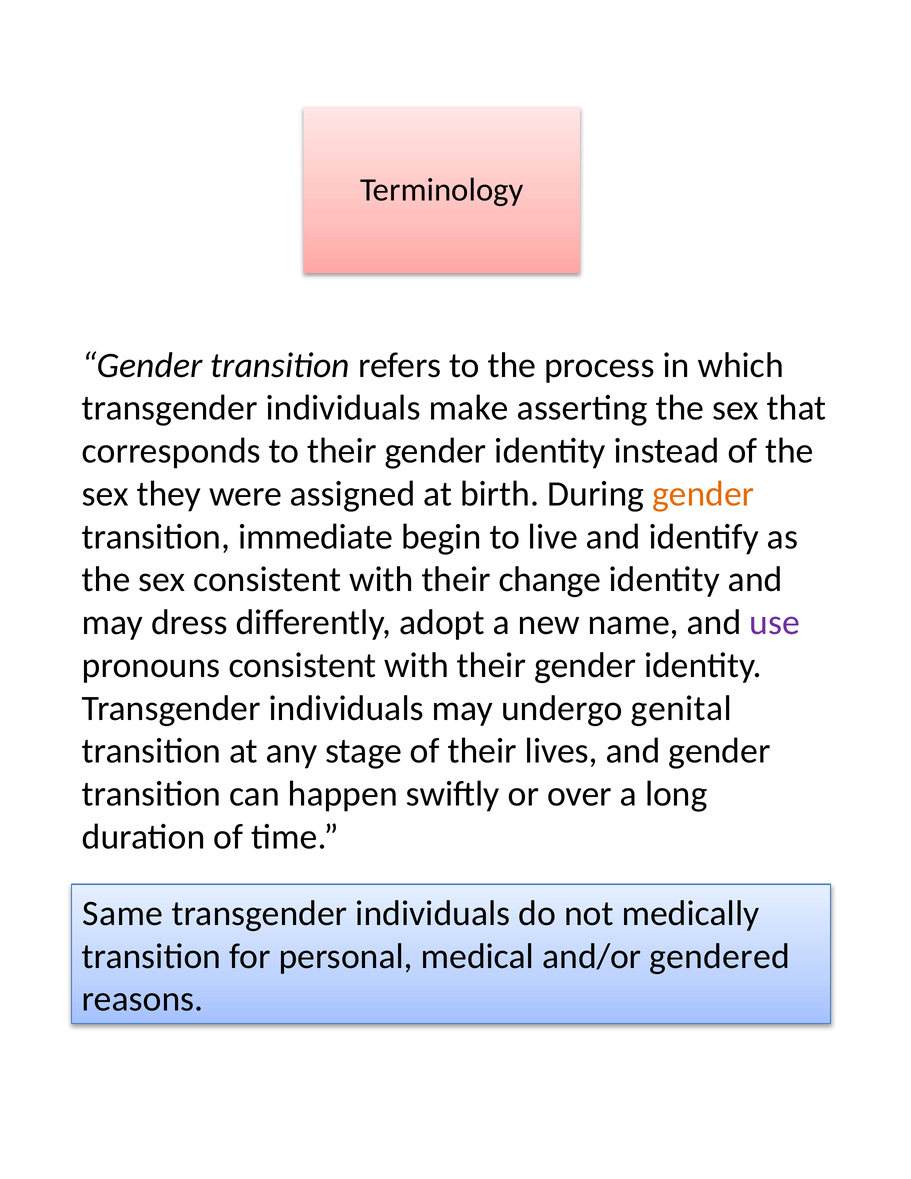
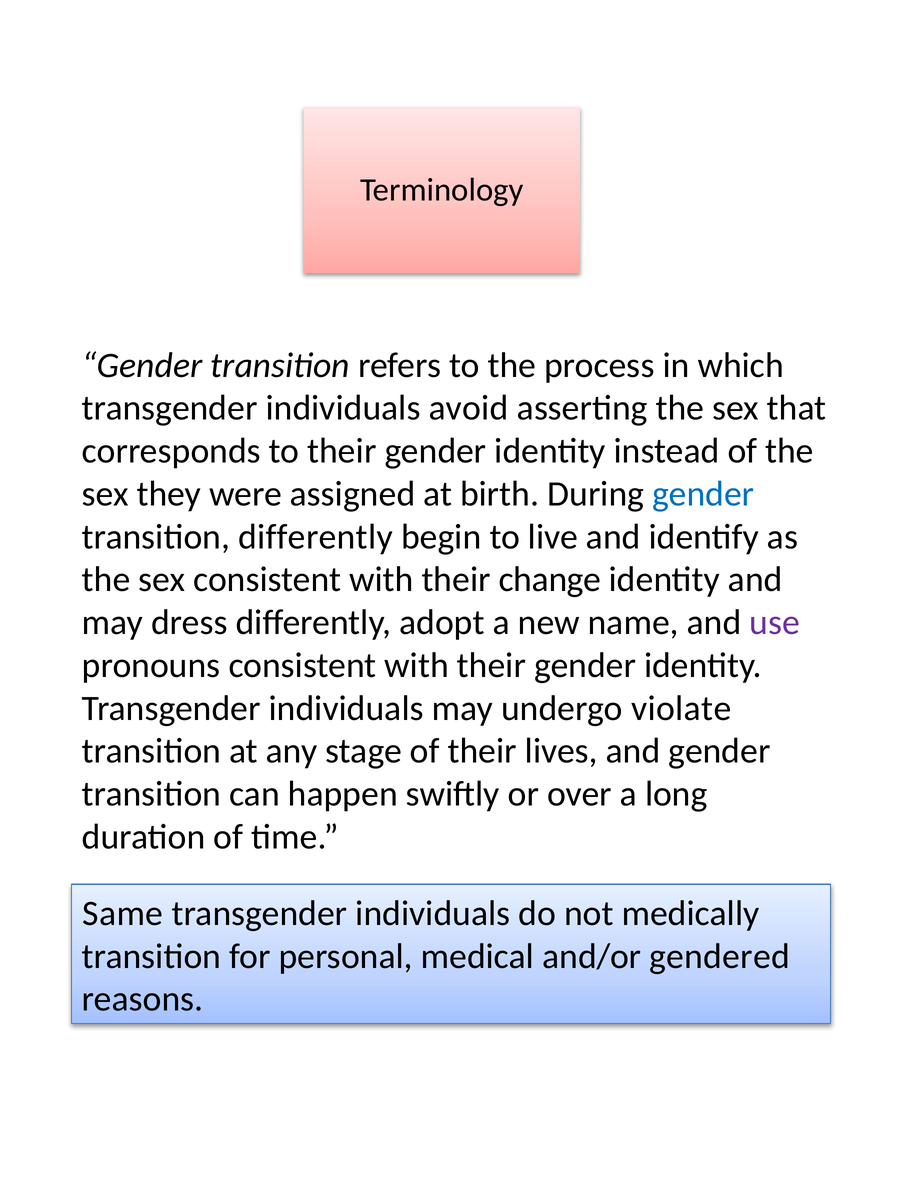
make: make -> avoid (469, 408)
gender colour: orange -> blue (703, 494)
transition immediate: immediate -> differently (315, 537)
genital: genital -> violate (681, 708)
